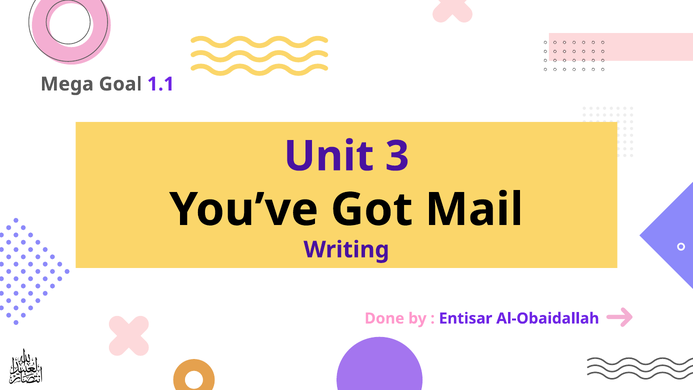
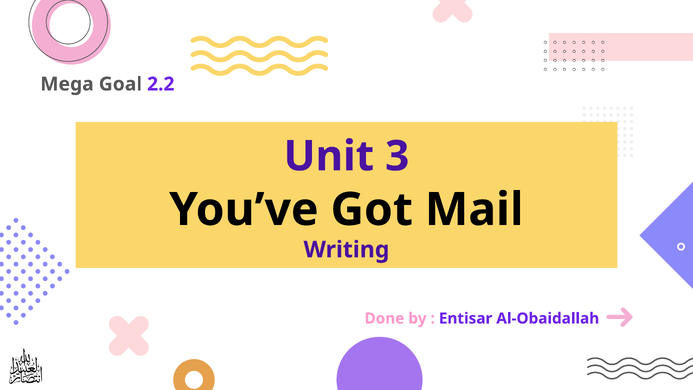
1.1: 1.1 -> 2.2 (161, 84)
